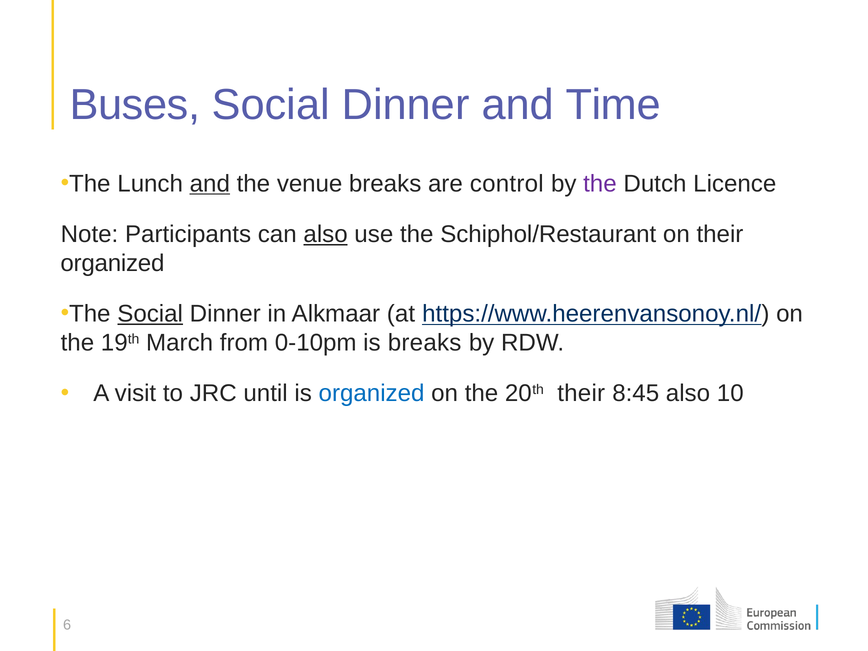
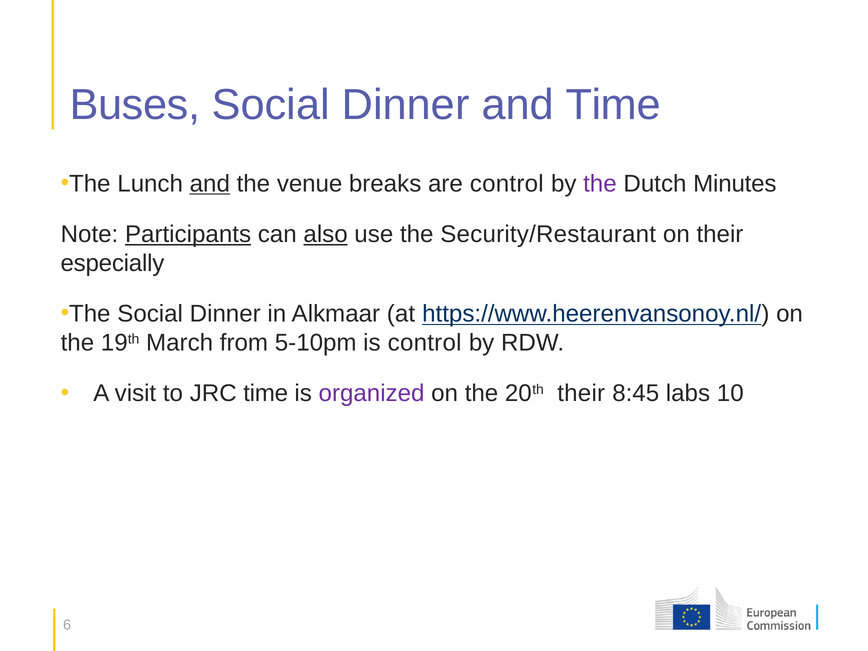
Licence: Licence -> Minutes (735, 184)
Participants underline: none -> present (188, 234)
Schiphol/Restaurant: Schiphol/Restaurant -> Security/Restaurant (548, 234)
organized: organized -> especially (112, 263)
Social underline: present -> none (150, 314)
0-10pm: 0-10pm -> 5-10pm (316, 343)
is breaks: breaks -> control (425, 343)
JRC until: until -> time (266, 393)
organized colour: blue -> purple (372, 393)
8:45 also: also -> labs (688, 393)
